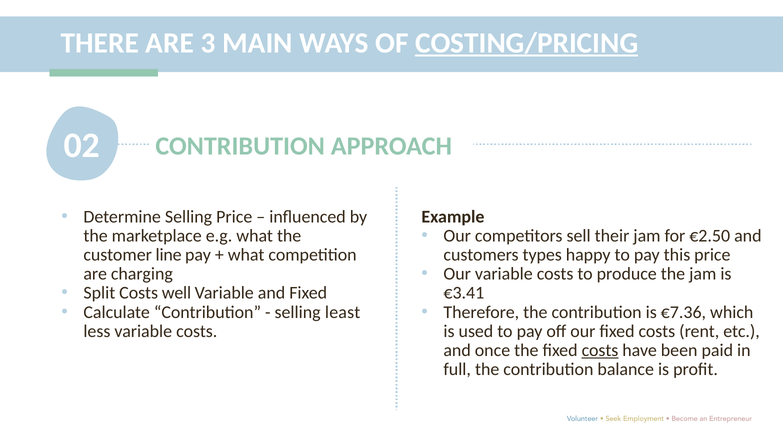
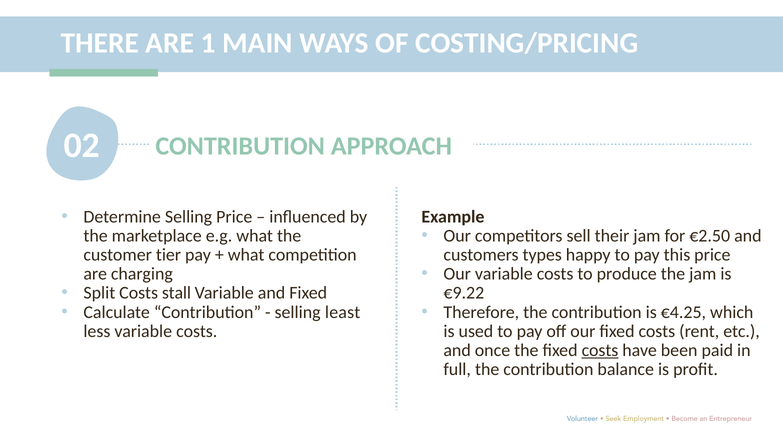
3: 3 -> 1 (208, 43)
COSTING/PRICING underline: present -> none (527, 43)
line: line -> tier (169, 255)
well: well -> stall (176, 293)
€3.41: €3.41 -> €9.22 (464, 293)
€7.36: €7.36 -> €4.25 (683, 312)
